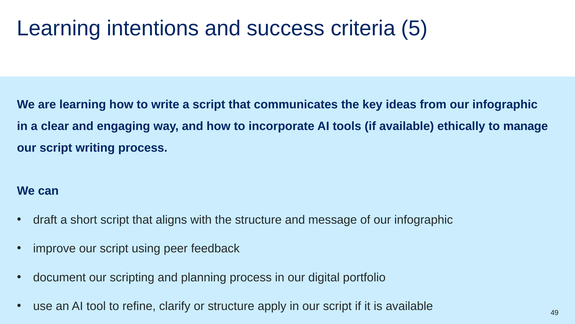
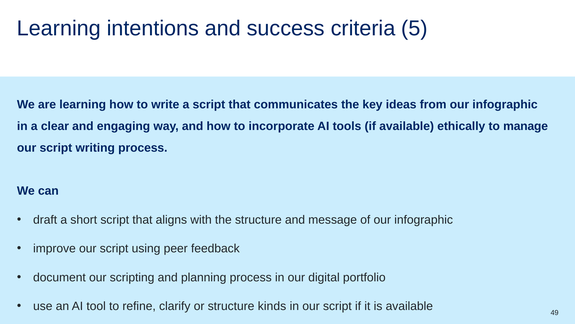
apply: apply -> kinds (272, 306)
